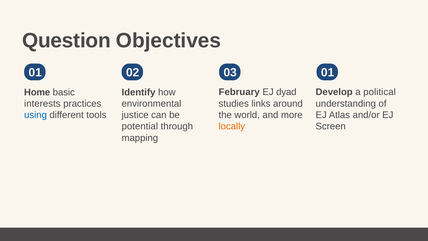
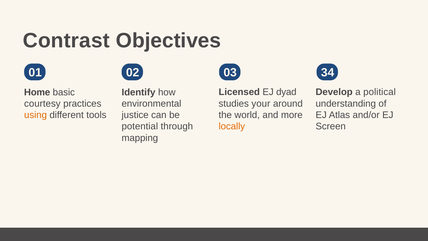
Question: Question -> Contrast (66, 40)
03 01: 01 -> 34 (328, 73)
February: February -> Licensed (239, 92)
interests: interests -> courtesy (42, 104)
links: links -> your (261, 104)
using colour: blue -> orange (36, 115)
